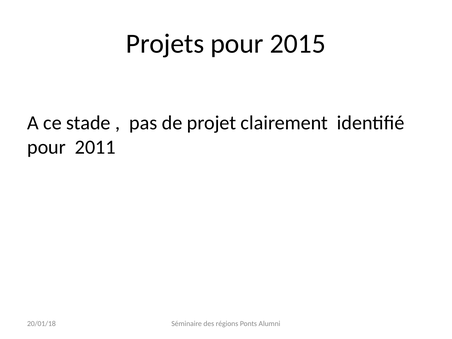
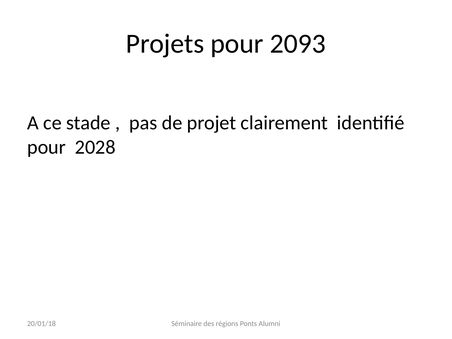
2015: 2015 -> 2093 (298, 44)
2011: 2011 -> 2028 (95, 147)
